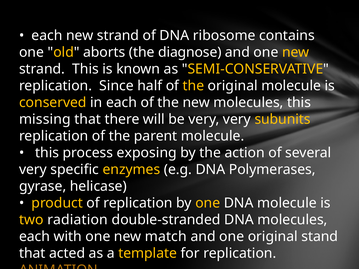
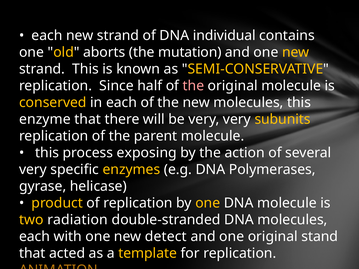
ribosome: ribosome -> individual (224, 35)
diagnose: diagnose -> mutation (190, 52)
the colour: yellow -> pink (193, 86)
missing: missing -> enzyme (45, 119)
match: match -> detect (166, 237)
